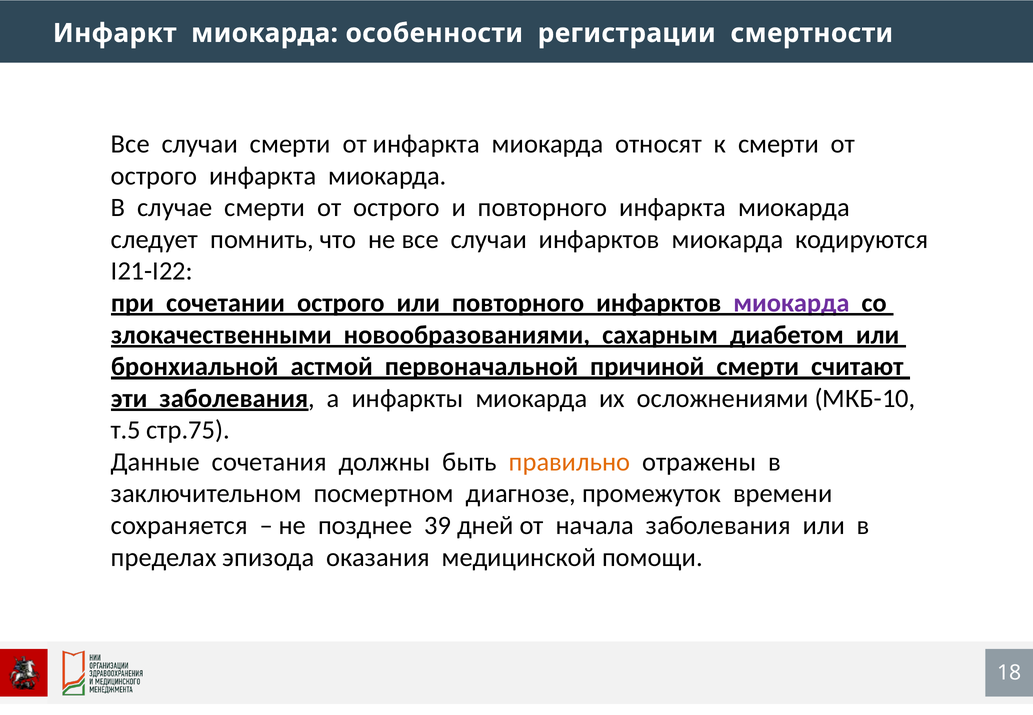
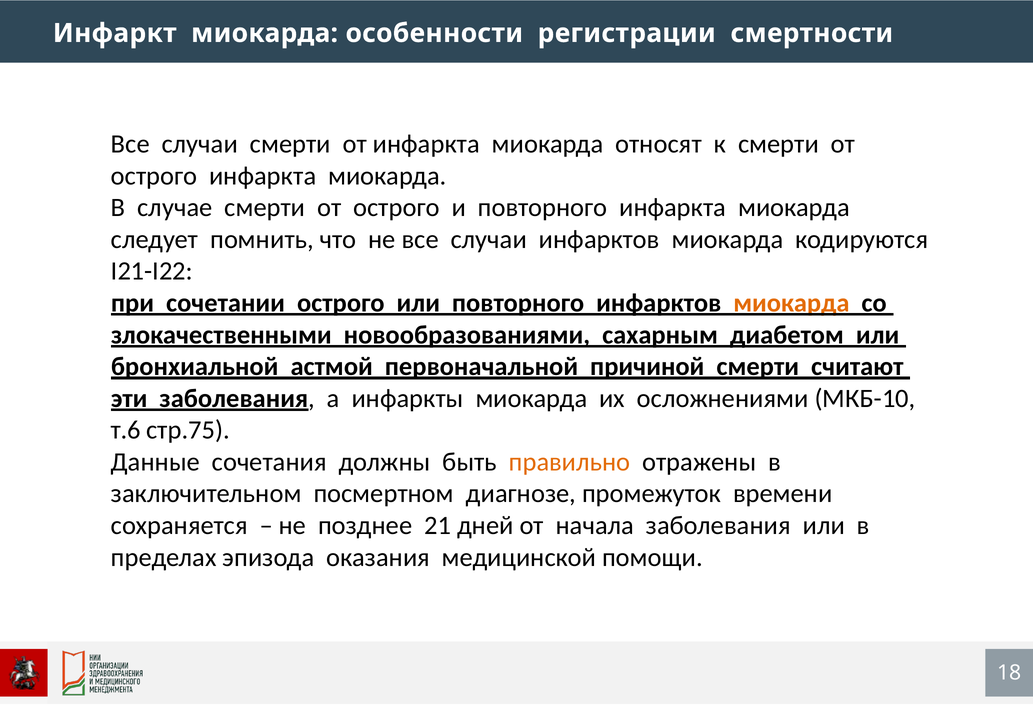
миокарда colour: purple -> orange (791, 303)
т.5: т.5 -> т.6 (126, 430)
39: 39 -> 21 (438, 526)
